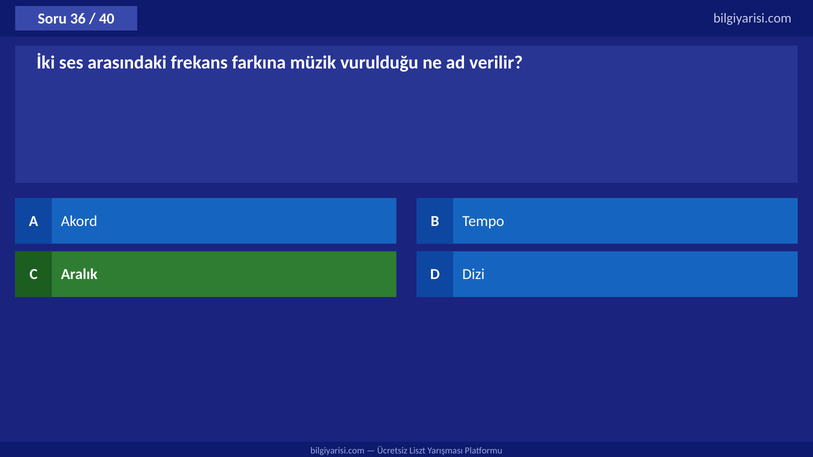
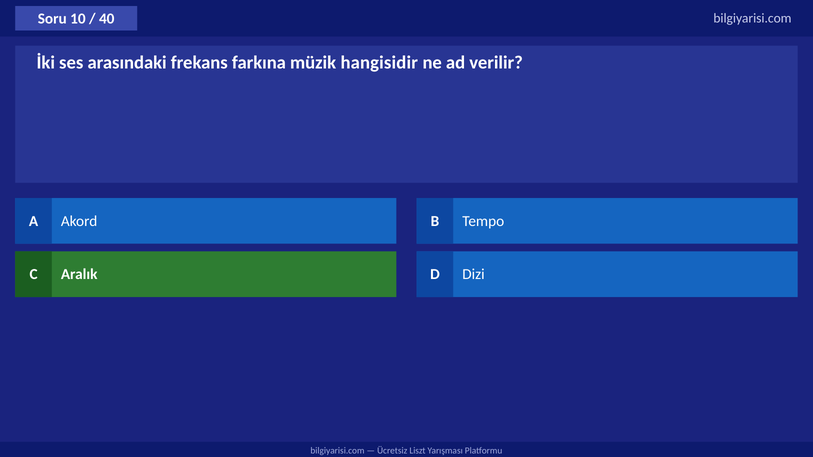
36: 36 -> 10 (78, 19)
vurulduğu: vurulduğu -> hangisidir (379, 63)
